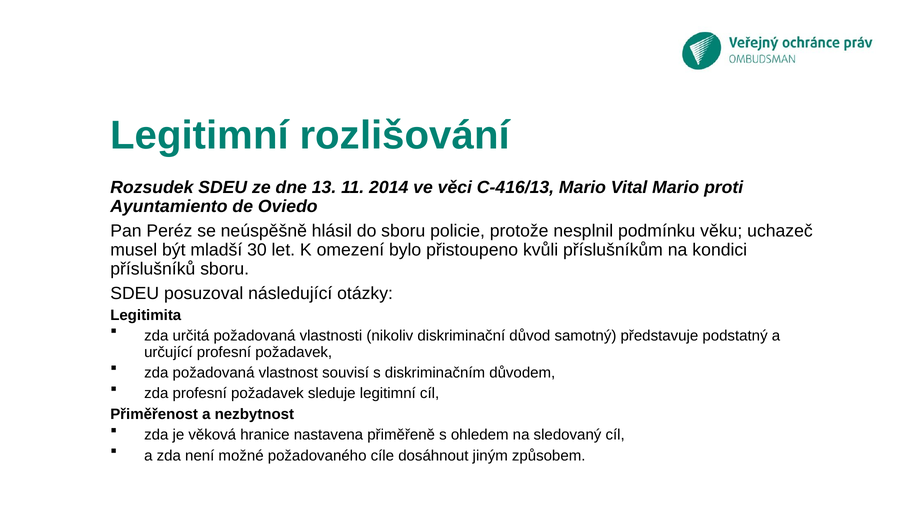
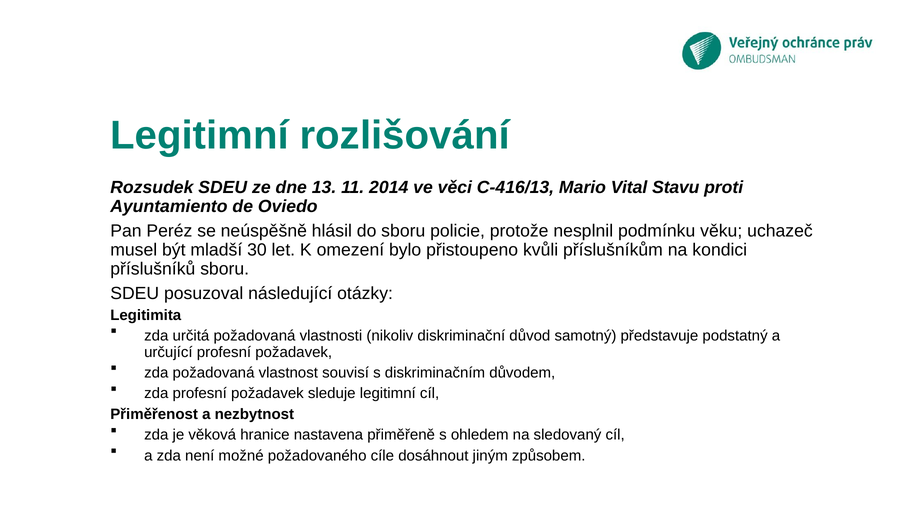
Vital Mario: Mario -> Stavu (676, 188)
